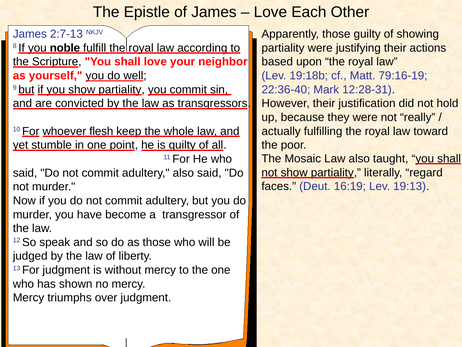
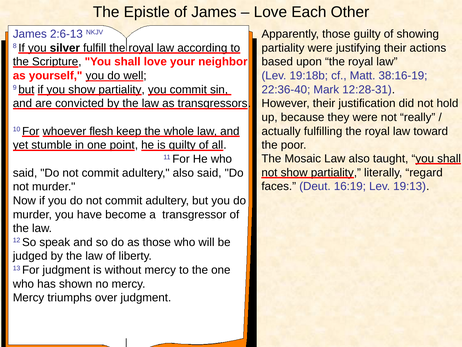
2:7-13: 2:7-13 -> 2:6-13 (66, 34)
noble: noble -> silver (65, 48)
79:16-19: 79:16-19 -> 38:16-19 (403, 76)
